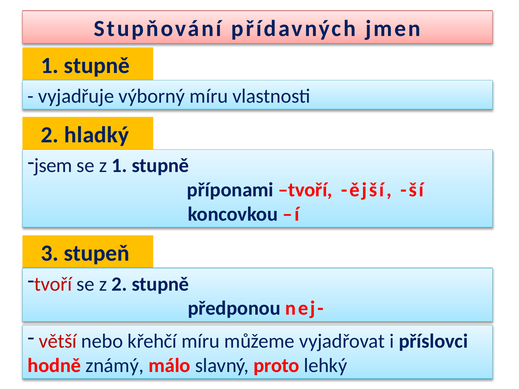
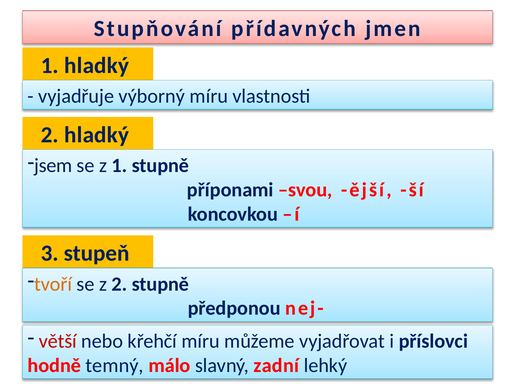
stupně: stupně -> hladký (97, 65)
příponami tvoří: tvoří -> svou (305, 190)
tvoří colour: red -> orange (53, 284)
známý: známý -> temný (115, 366)
proto: proto -> zadní (276, 366)
